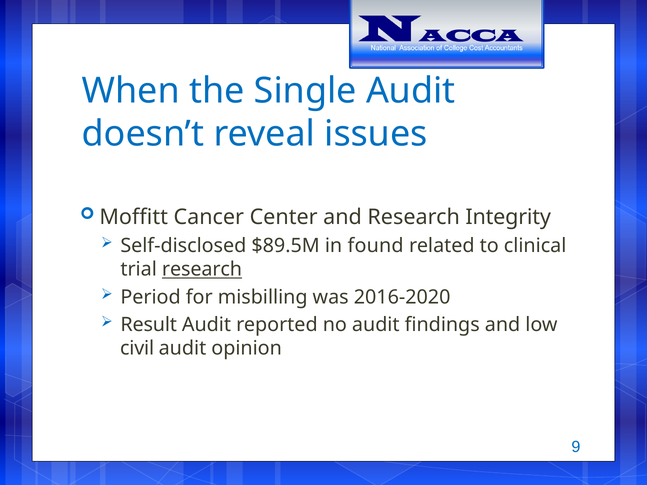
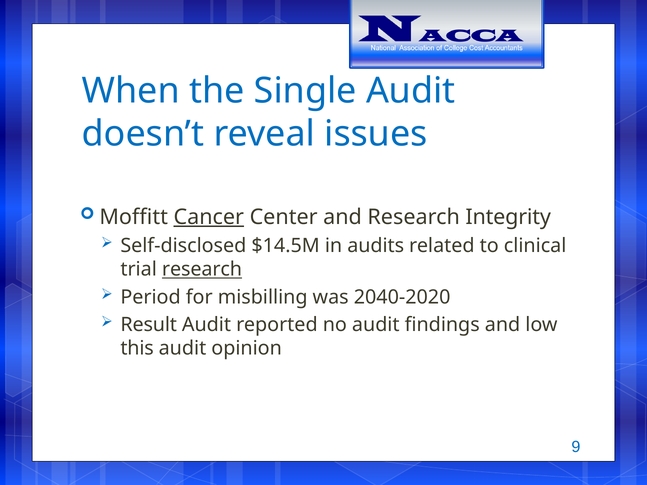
Cancer underline: none -> present (209, 217)
$89.5M: $89.5M -> $14.5M (286, 246)
found: found -> audits (376, 246)
2016-2020: 2016-2020 -> 2040-2020 (402, 297)
civil: civil -> this (137, 349)
